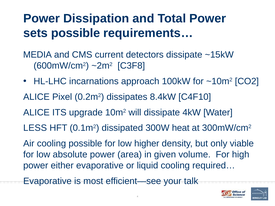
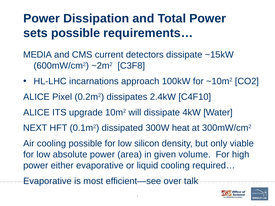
8.4kW: 8.4kW -> 2.4kW (163, 97)
LESS: LESS -> NEXT (35, 128)
higher: higher -> silicon (147, 144)
your: your -> over (173, 181)
